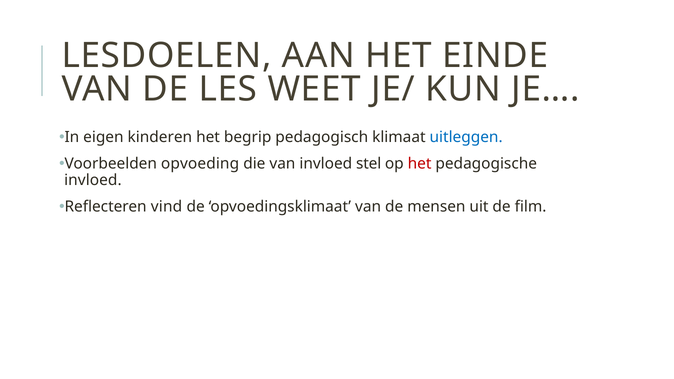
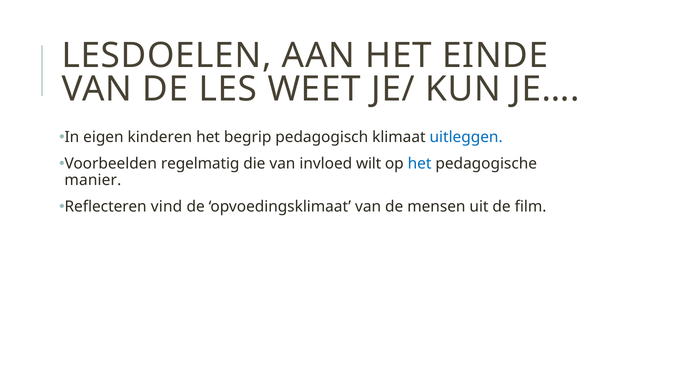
opvoeding: opvoeding -> regelmatig (200, 164)
stel: stel -> wilt (369, 164)
het colour: red -> blue (420, 164)
invloed: invloed -> manier (93, 180)
